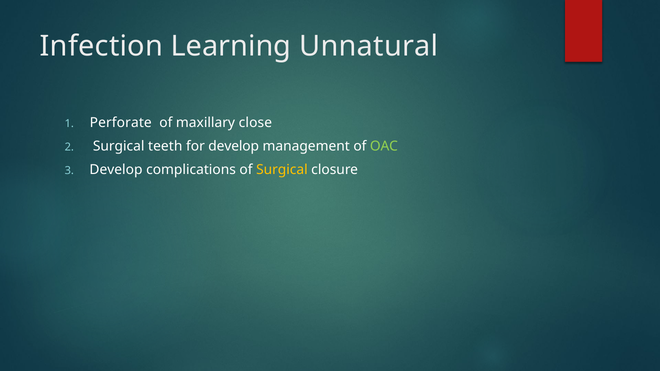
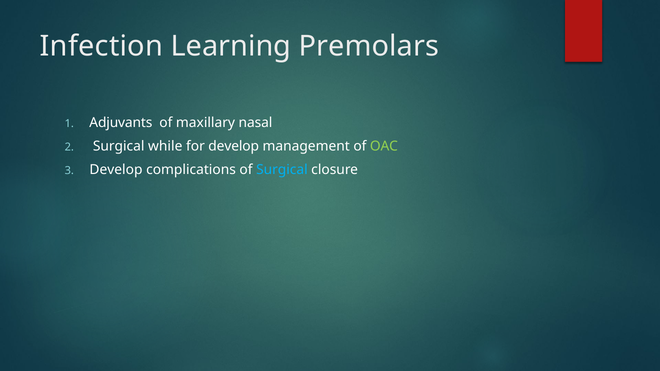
Unnatural: Unnatural -> Premolars (369, 46)
Perforate: Perforate -> Adjuvants (121, 123)
close: close -> nasal (255, 123)
teeth: teeth -> while (165, 146)
Surgical colour: yellow -> light blue (282, 170)
